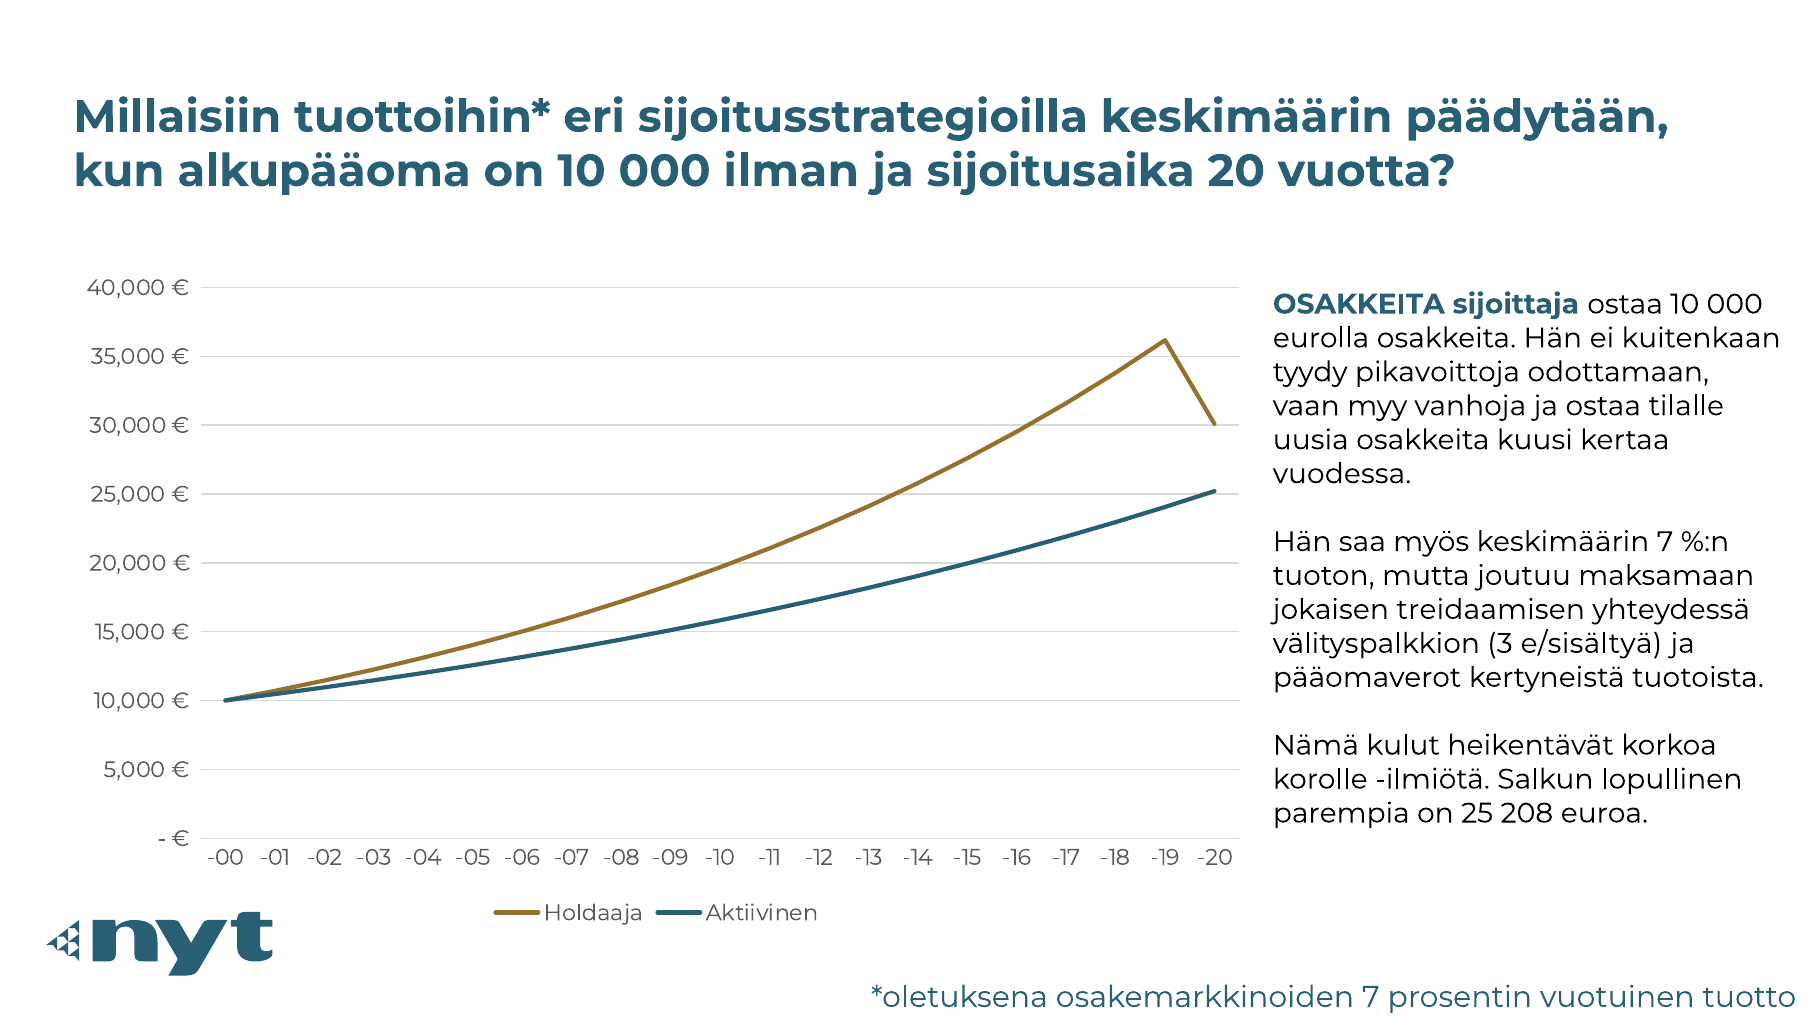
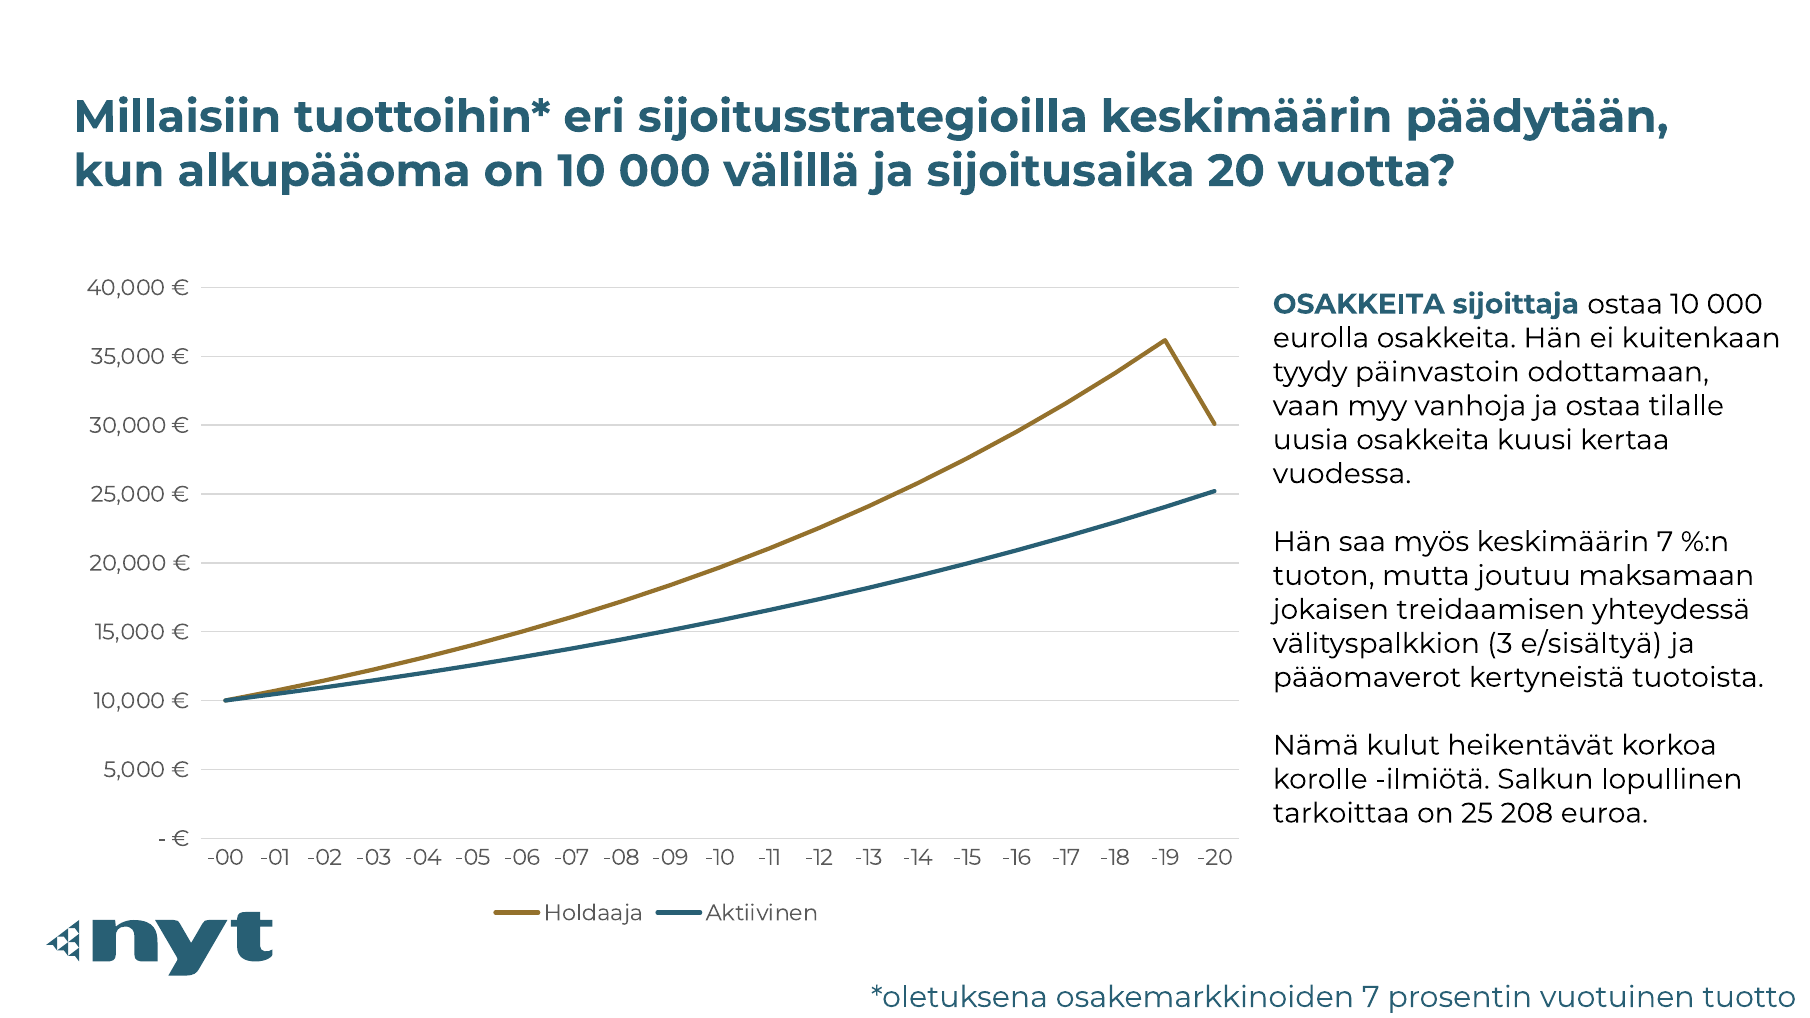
ilman: ilman -> välillä (791, 171)
pikavoittoja: pikavoittoja -> päinvastoin (1437, 372)
parempia: parempia -> tarkoittaa (1341, 813)
